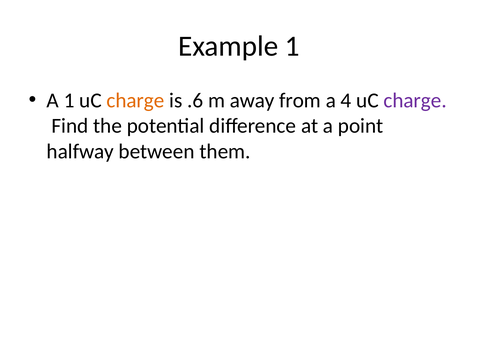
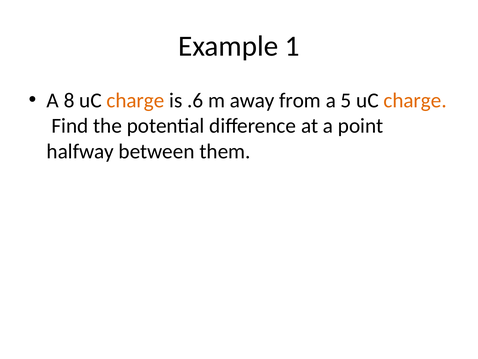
A 1: 1 -> 8 (69, 100)
4: 4 -> 5 (346, 100)
charge colour: purple -> orange (415, 100)
